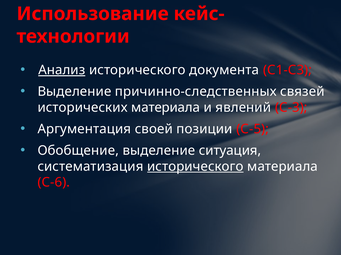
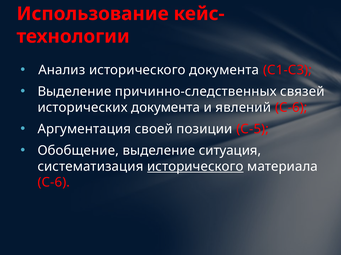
Анализ underline: present -> none (62, 70)
исторических материала: материала -> документа (166, 108)
явлений С-3: С-3 -> С-6 (291, 108)
